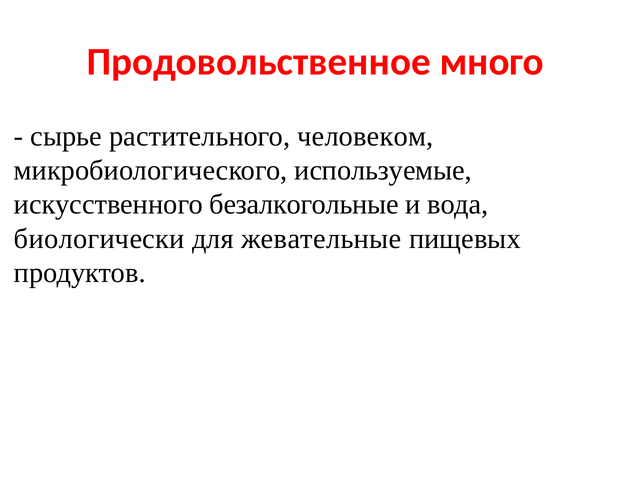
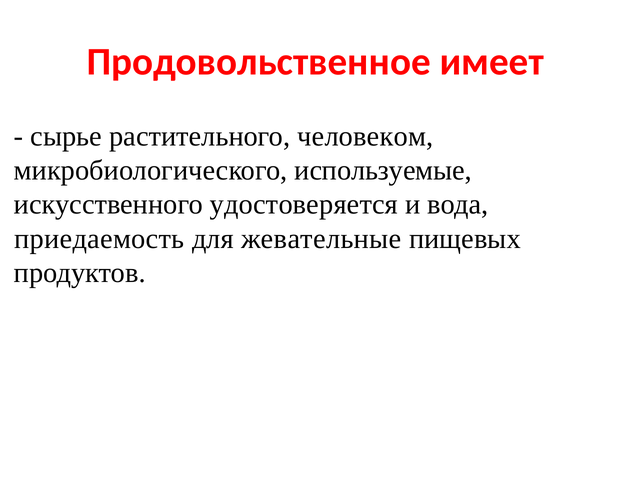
много: много -> имеет (492, 62)
безалкогольные: безалкогольные -> удостоверяется (304, 205)
биологически: биологически -> приедаемость (99, 239)
